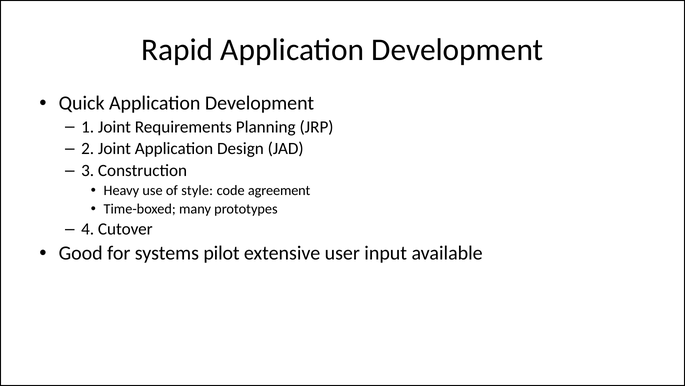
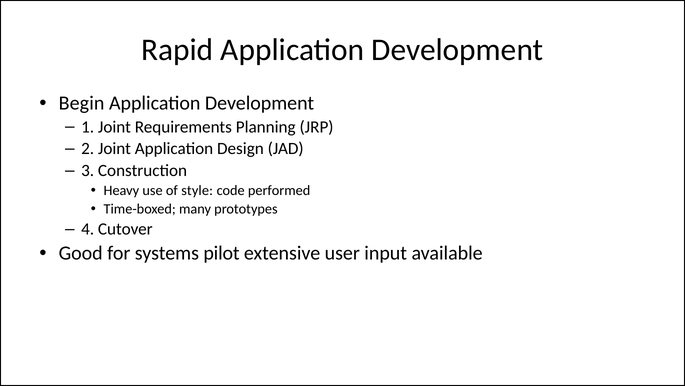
Quick: Quick -> Begin (82, 103)
agreement: agreement -> performed (279, 190)
